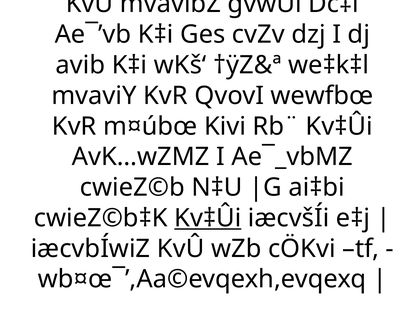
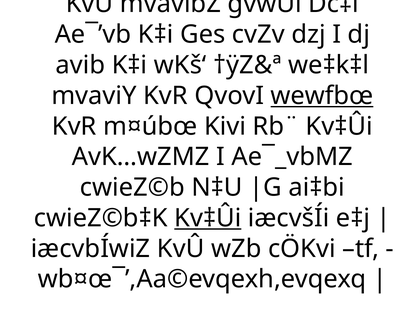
wewfbœ underline: none -> present (322, 96)
